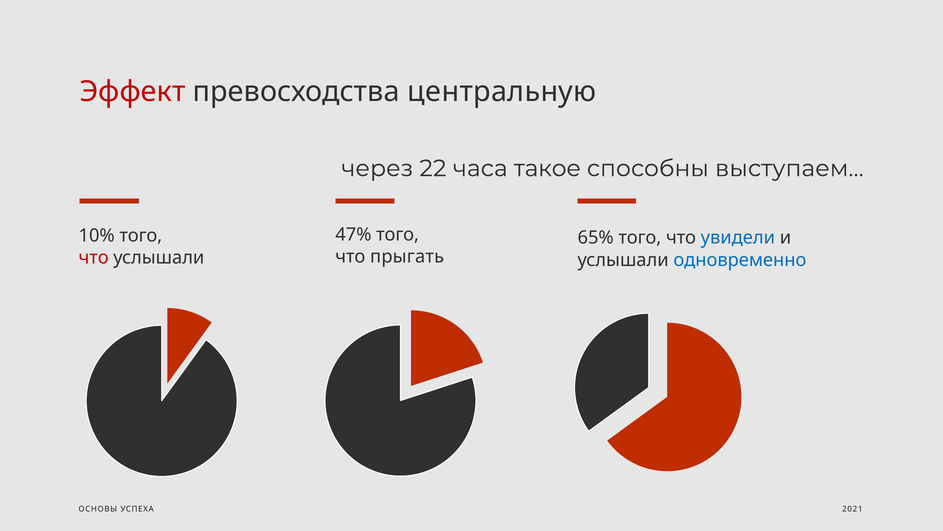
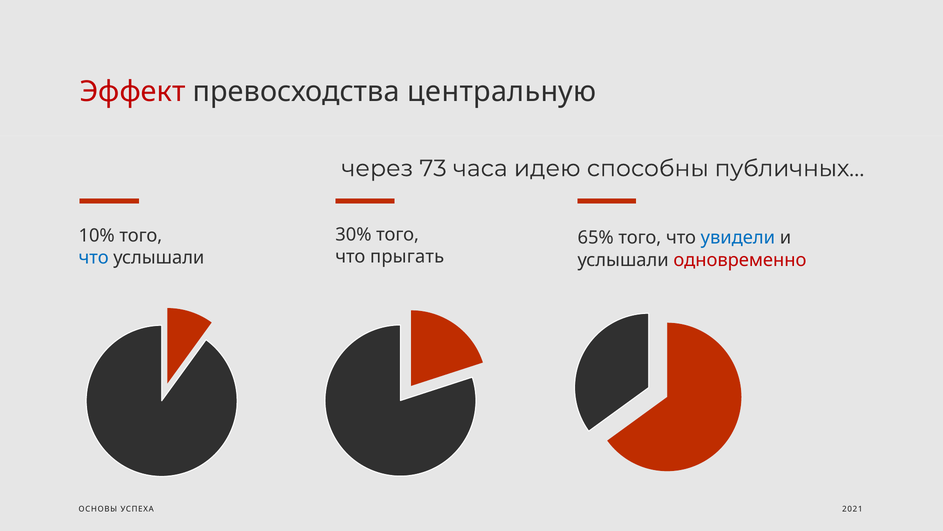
22: 22 -> 73 (433, 168)
такое: такое -> идею (547, 168)
выступаем…: выступаем… -> публичных… (789, 168)
47%: 47% -> 30% (353, 234)
что colour: red -> blue (94, 257)
одновременно colour: blue -> red (740, 260)
